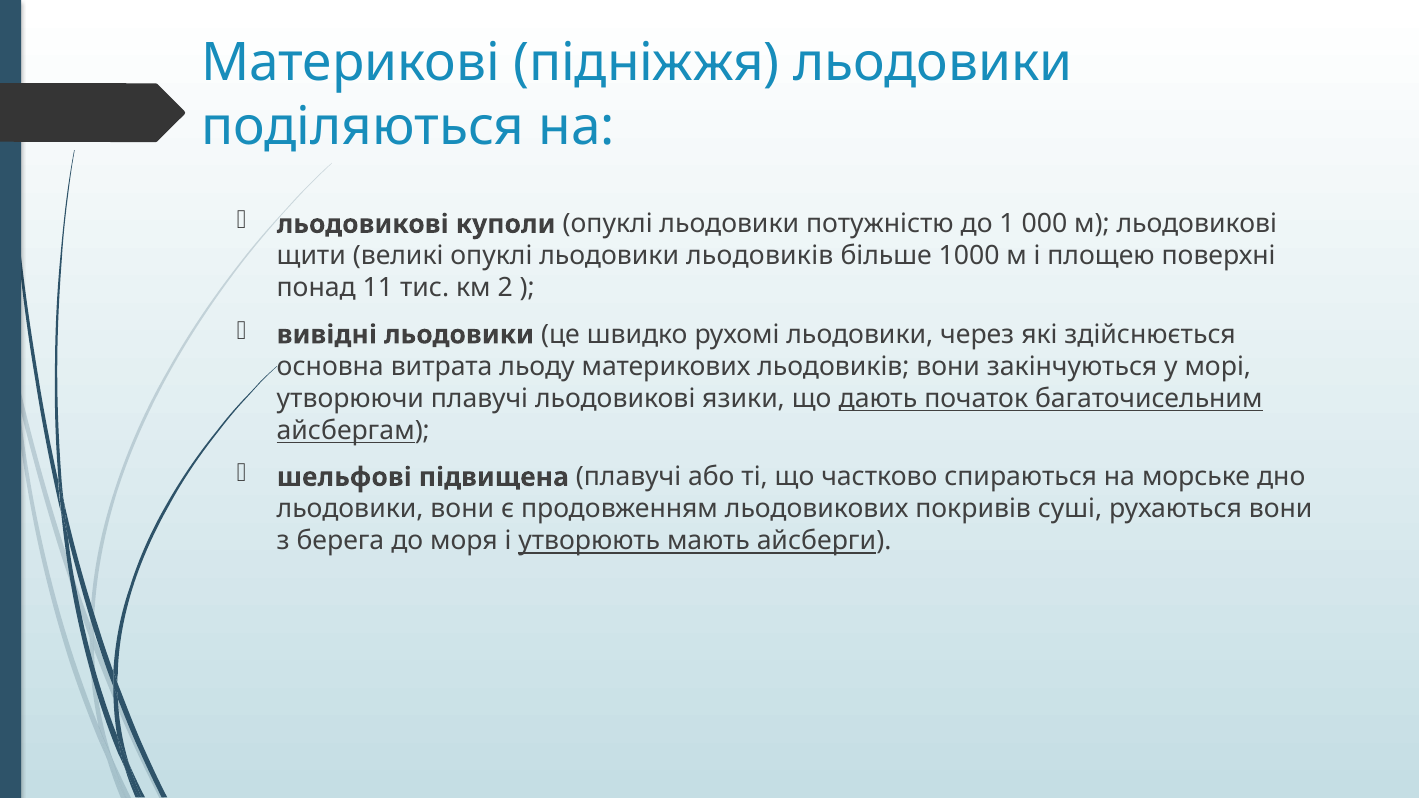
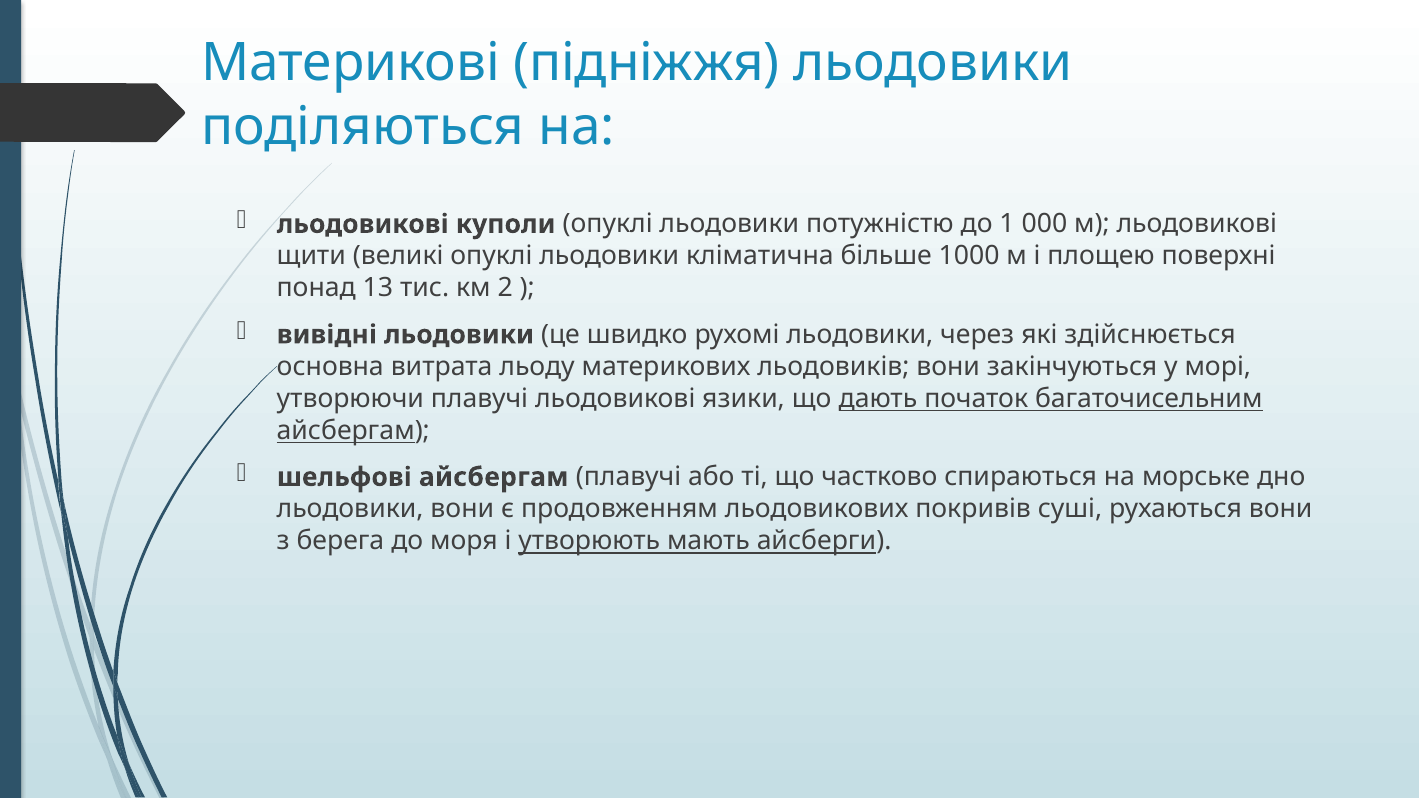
льодовики льодовиків: льодовиків -> кліматична (760, 256)
11: 11 -> 13 (378, 288)
шельфові підвищена: підвищена -> айсбергам (494, 477)
